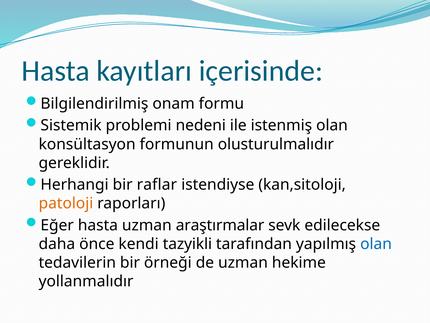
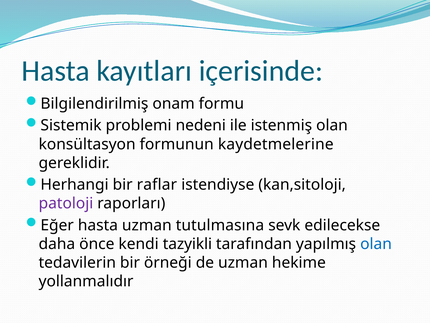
olusturulmalıdır: olusturulmalıdır -> kaydetmelerine (276, 144)
patoloji colour: orange -> purple (66, 203)
araştırmalar: araştırmalar -> tutulmasına (220, 225)
